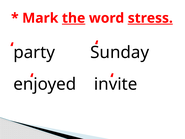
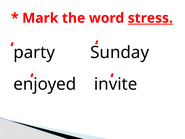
the underline: present -> none (74, 18)
